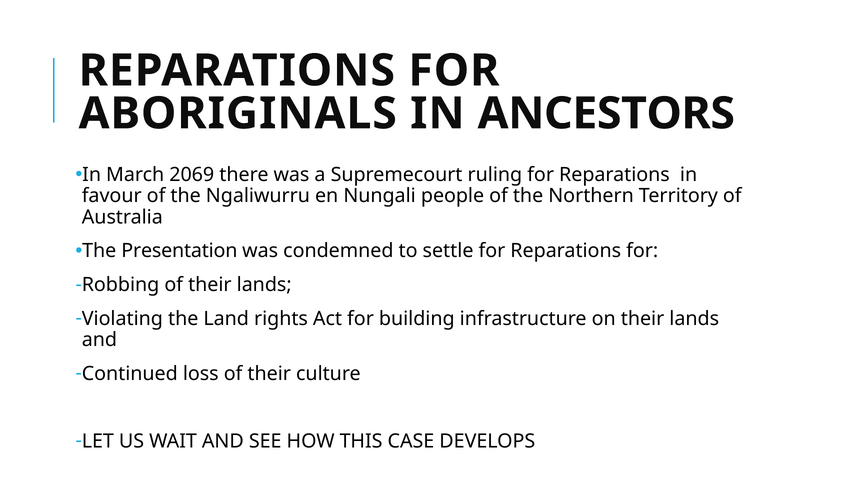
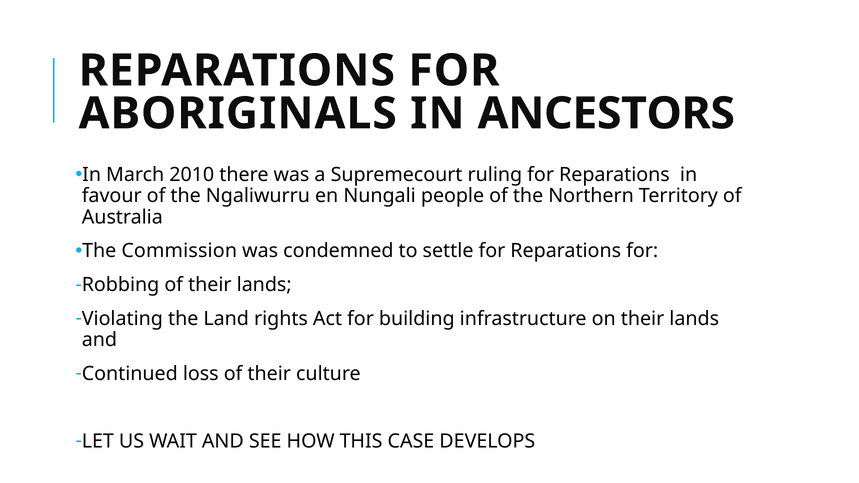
2069: 2069 -> 2010 (192, 175)
Presentation: Presentation -> Commission (179, 251)
